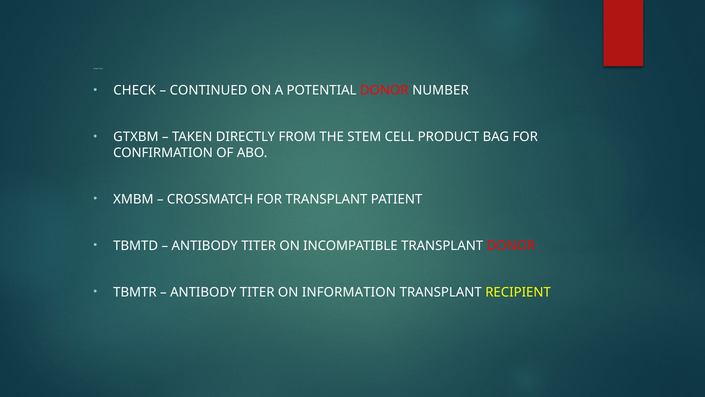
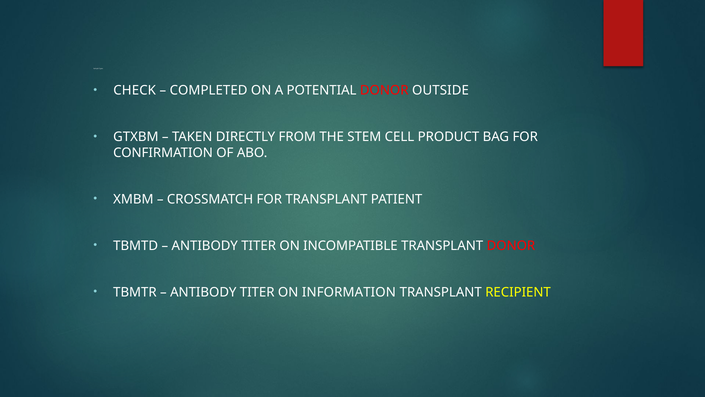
CONTINUED: CONTINUED -> COMPLETED (209, 90)
NUMBER: NUMBER -> OUTSIDE (441, 90)
